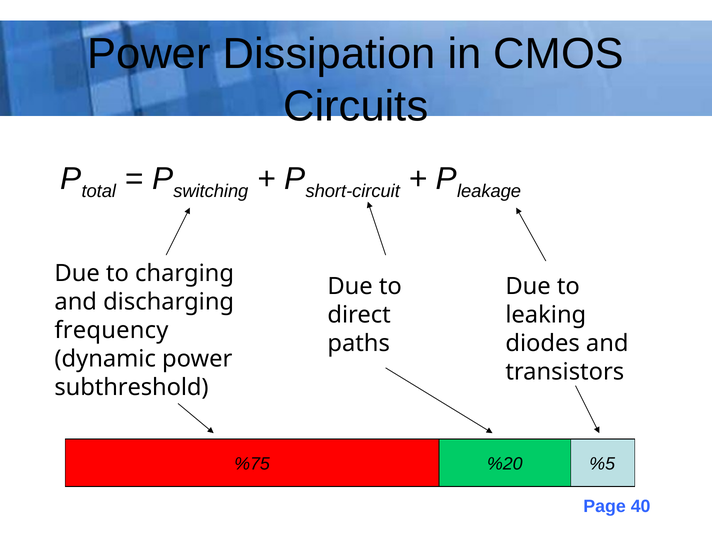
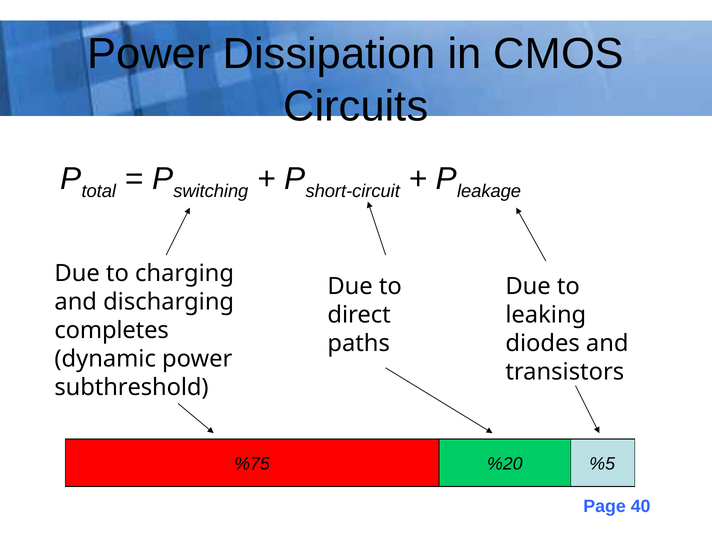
frequency: frequency -> completes (112, 330)
